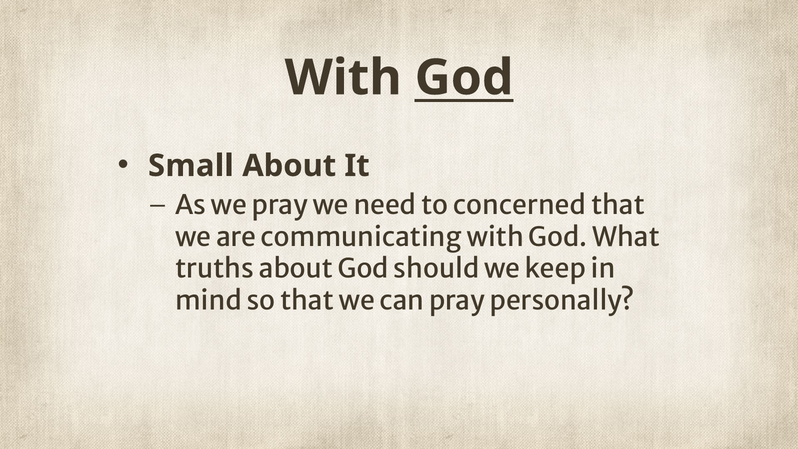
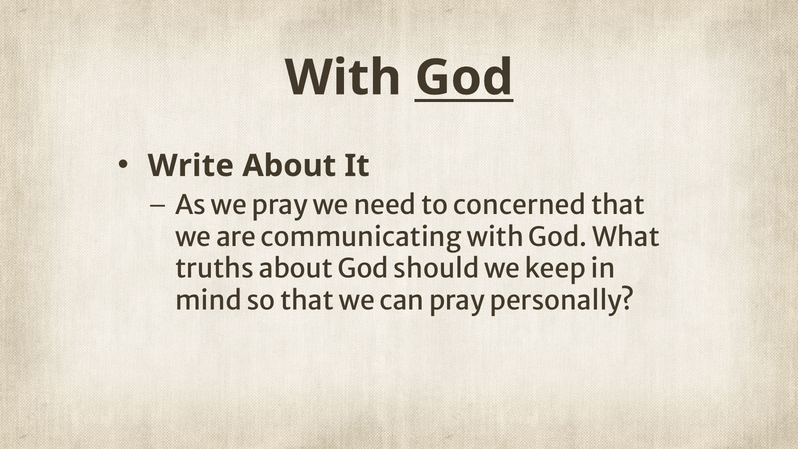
Small: Small -> Write (191, 166)
